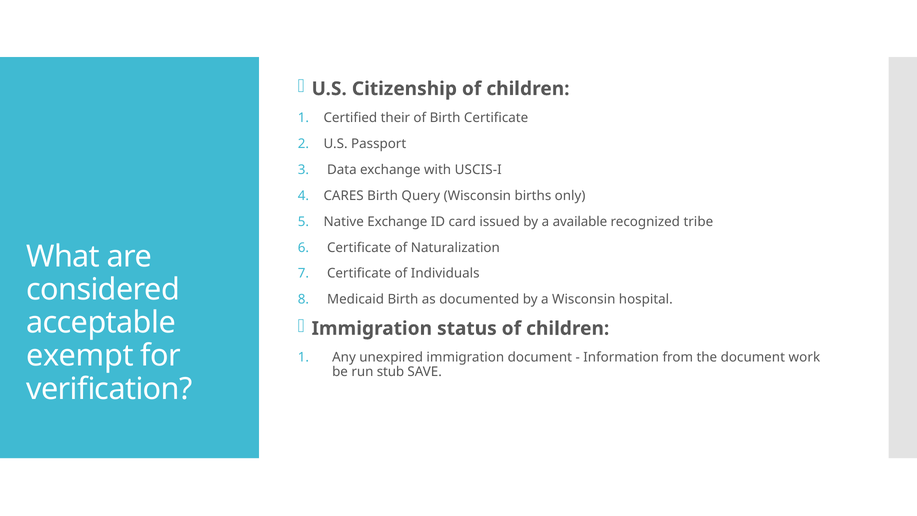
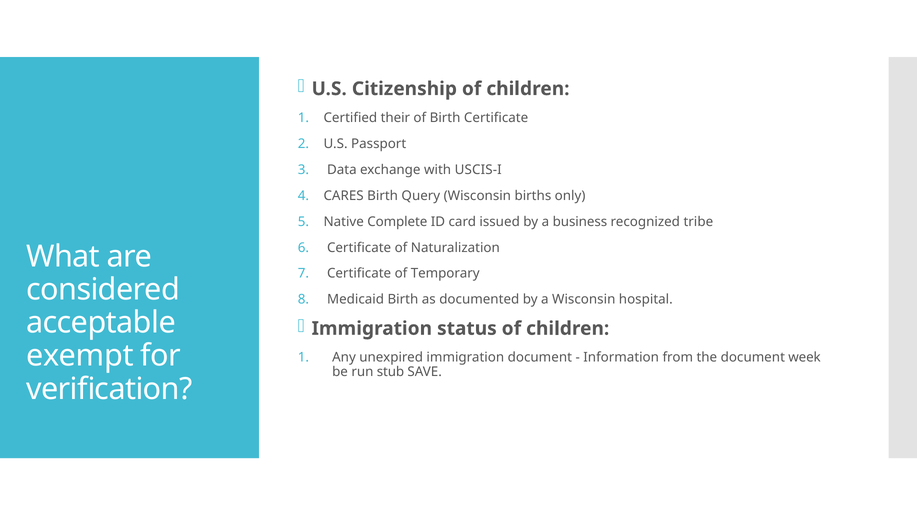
Native Exchange: Exchange -> Complete (397, 222)
available: available -> business (580, 222)
Individuals: Individuals -> Temporary (445, 273)
work: work -> week (805, 357)
